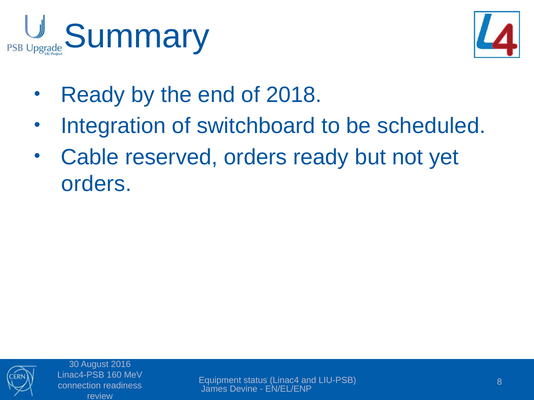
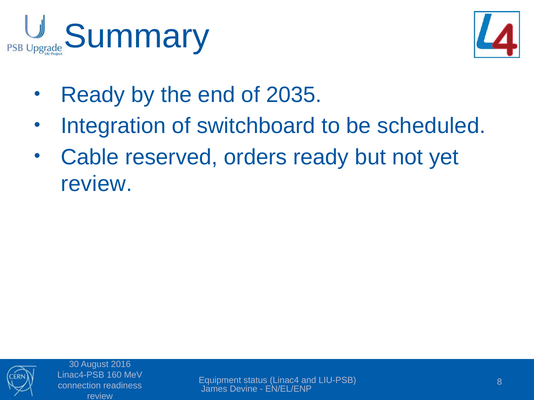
2018: 2018 -> 2035 (294, 95)
orders: orders -> review (97, 184)
